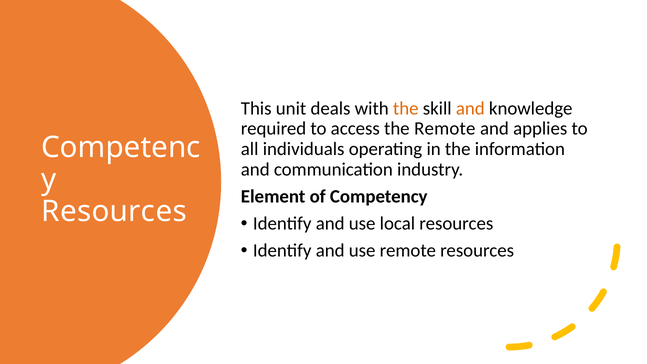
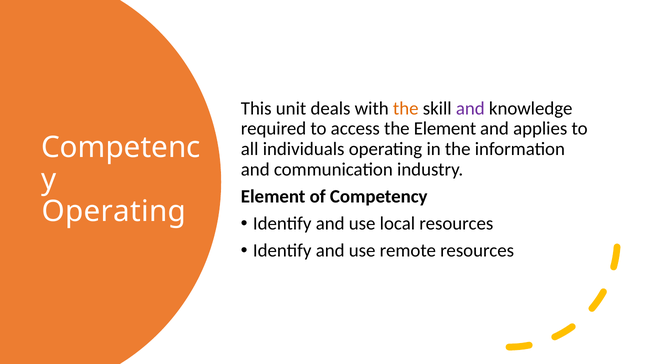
and colour: orange -> purple (470, 108)
the Remote: Remote -> Element (445, 129)
Resources: Resources -> Operating (114, 211)
